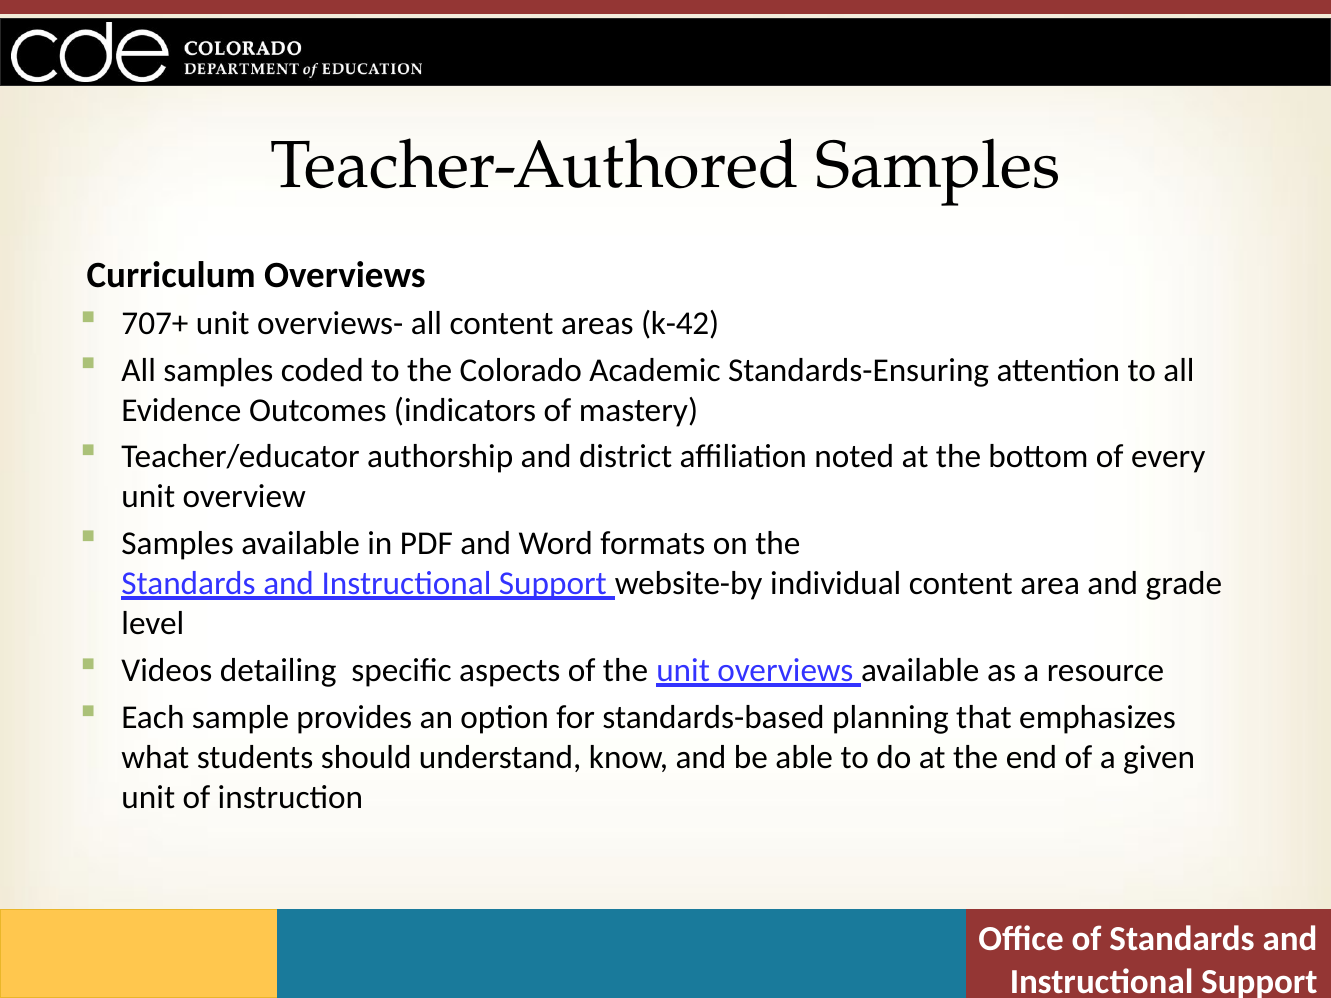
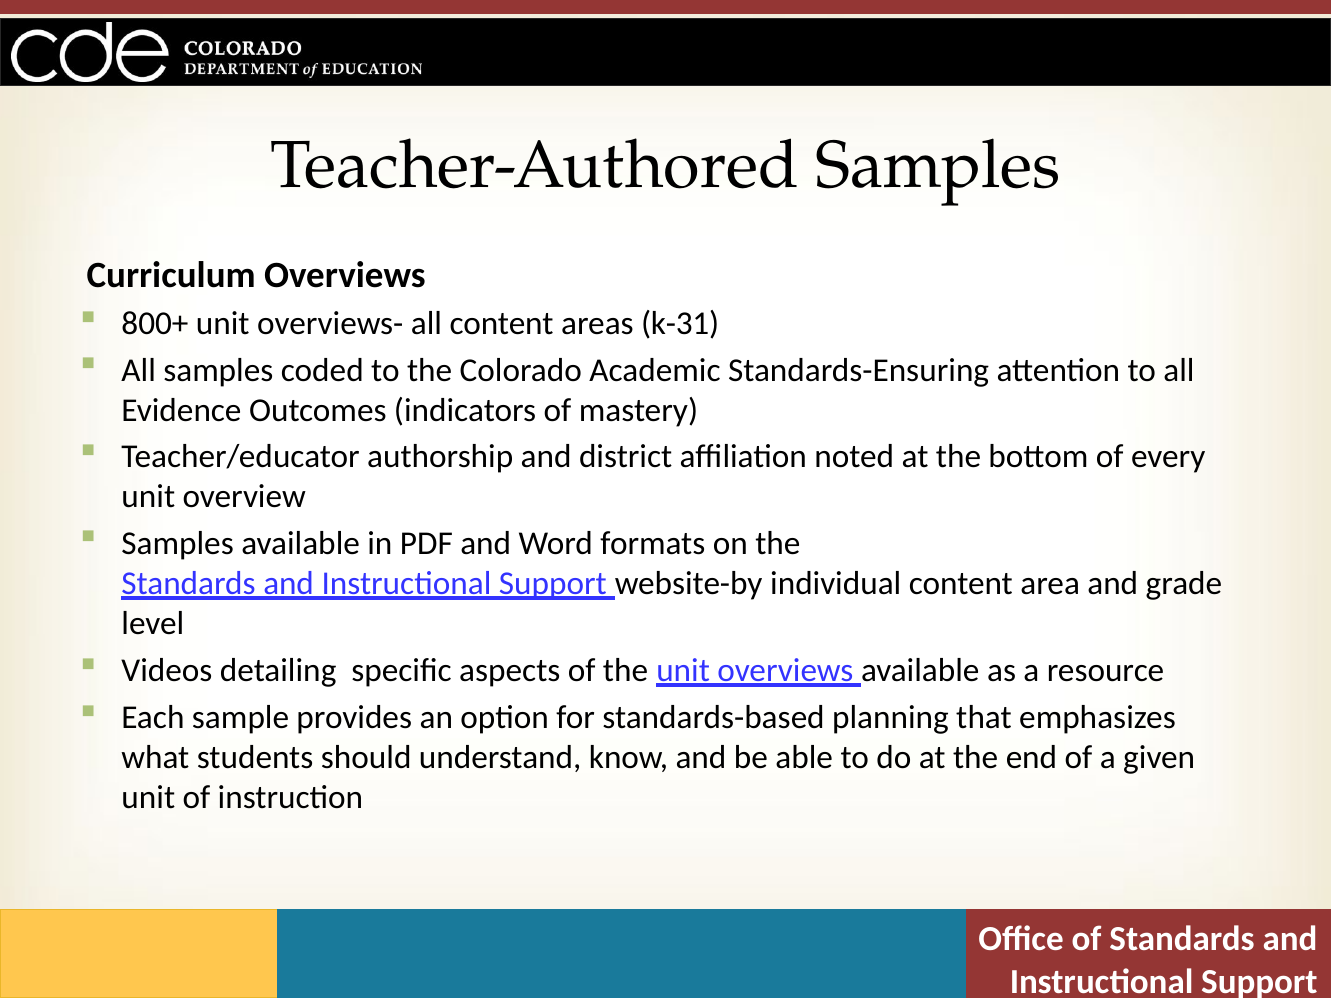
707+: 707+ -> 800+ (155, 324)
k-42: k-42 -> k-31 (680, 324)
